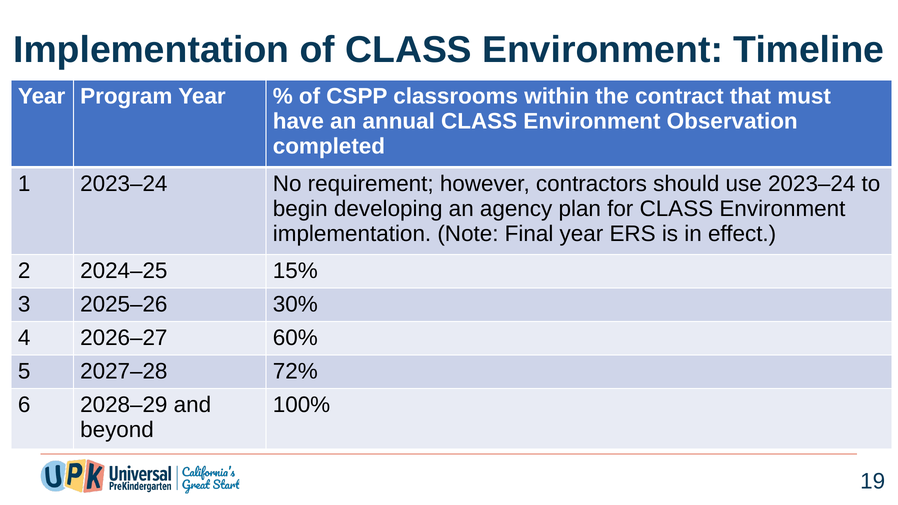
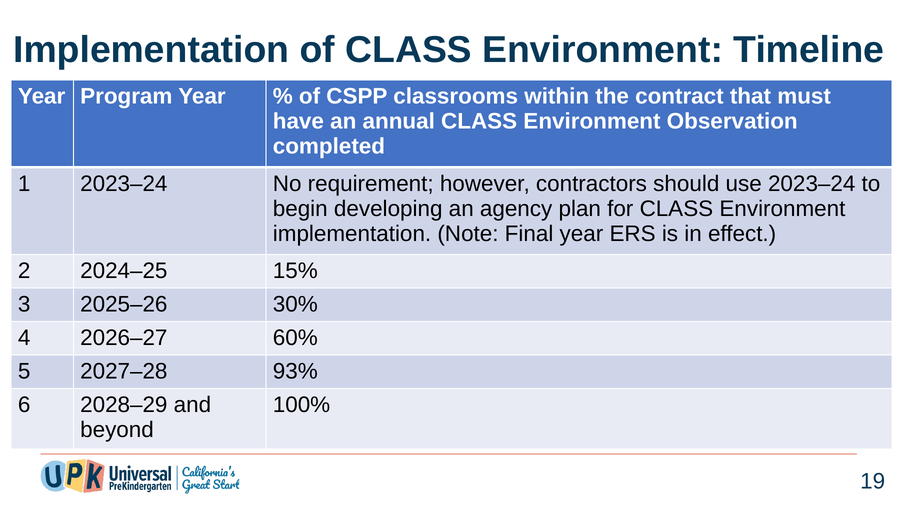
72%: 72% -> 93% (295, 371)
